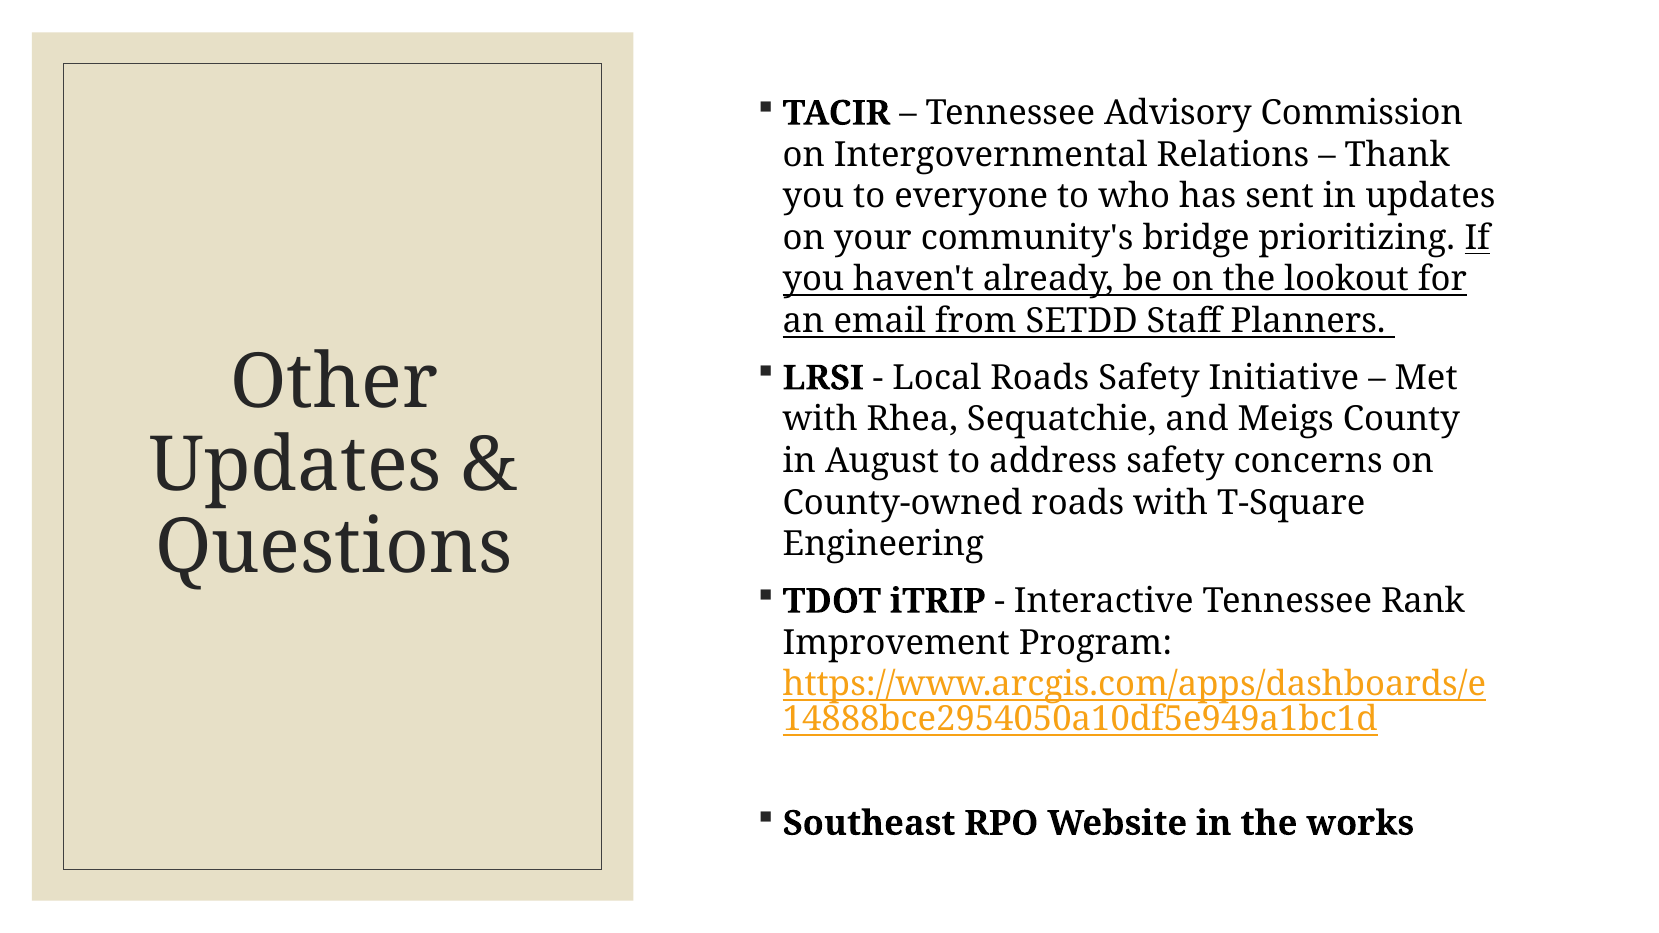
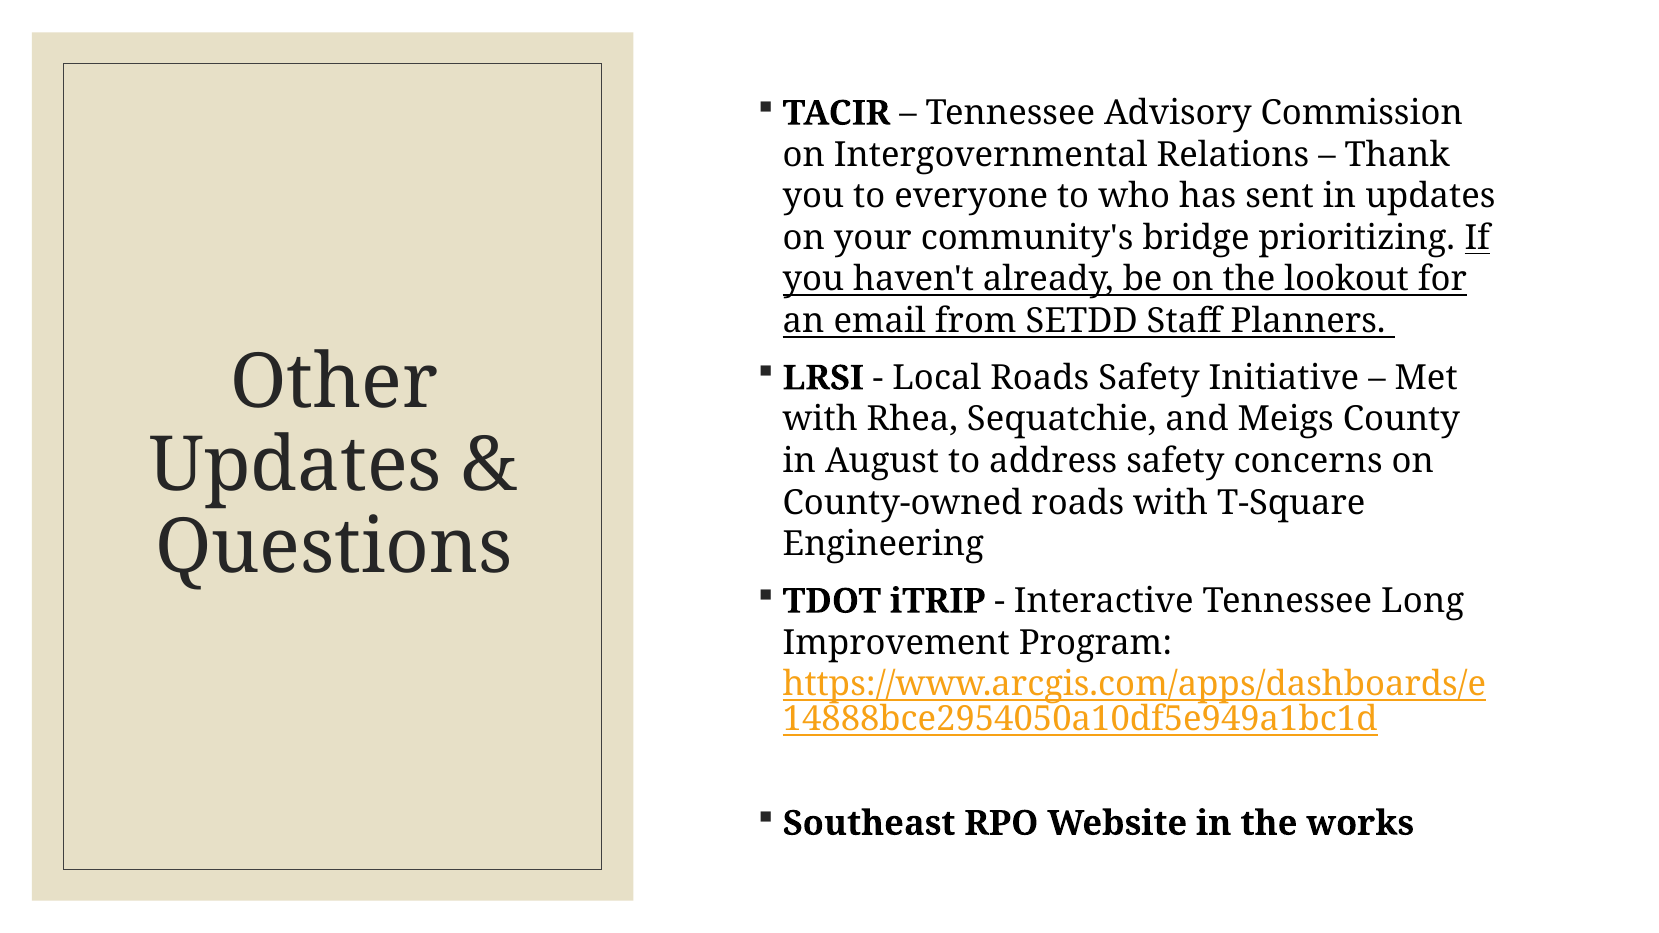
Rank: Rank -> Long (1423, 601)
